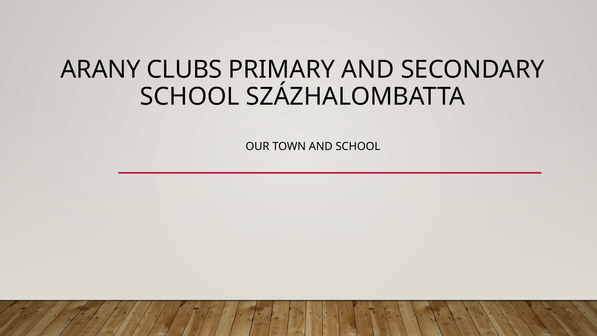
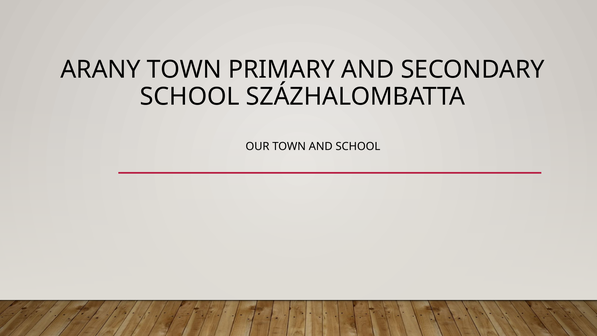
ARANY CLUBS: CLUBS -> TOWN (184, 70)
